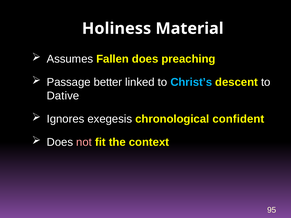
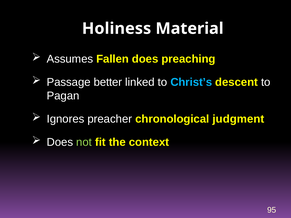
Dative: Dative -> Pagan (63, 96)
exegesis: exegesis -> preacher (110, 119)
confident: confident -> judgment (238, 119)
not colour: pink -> light green (84, 142)
